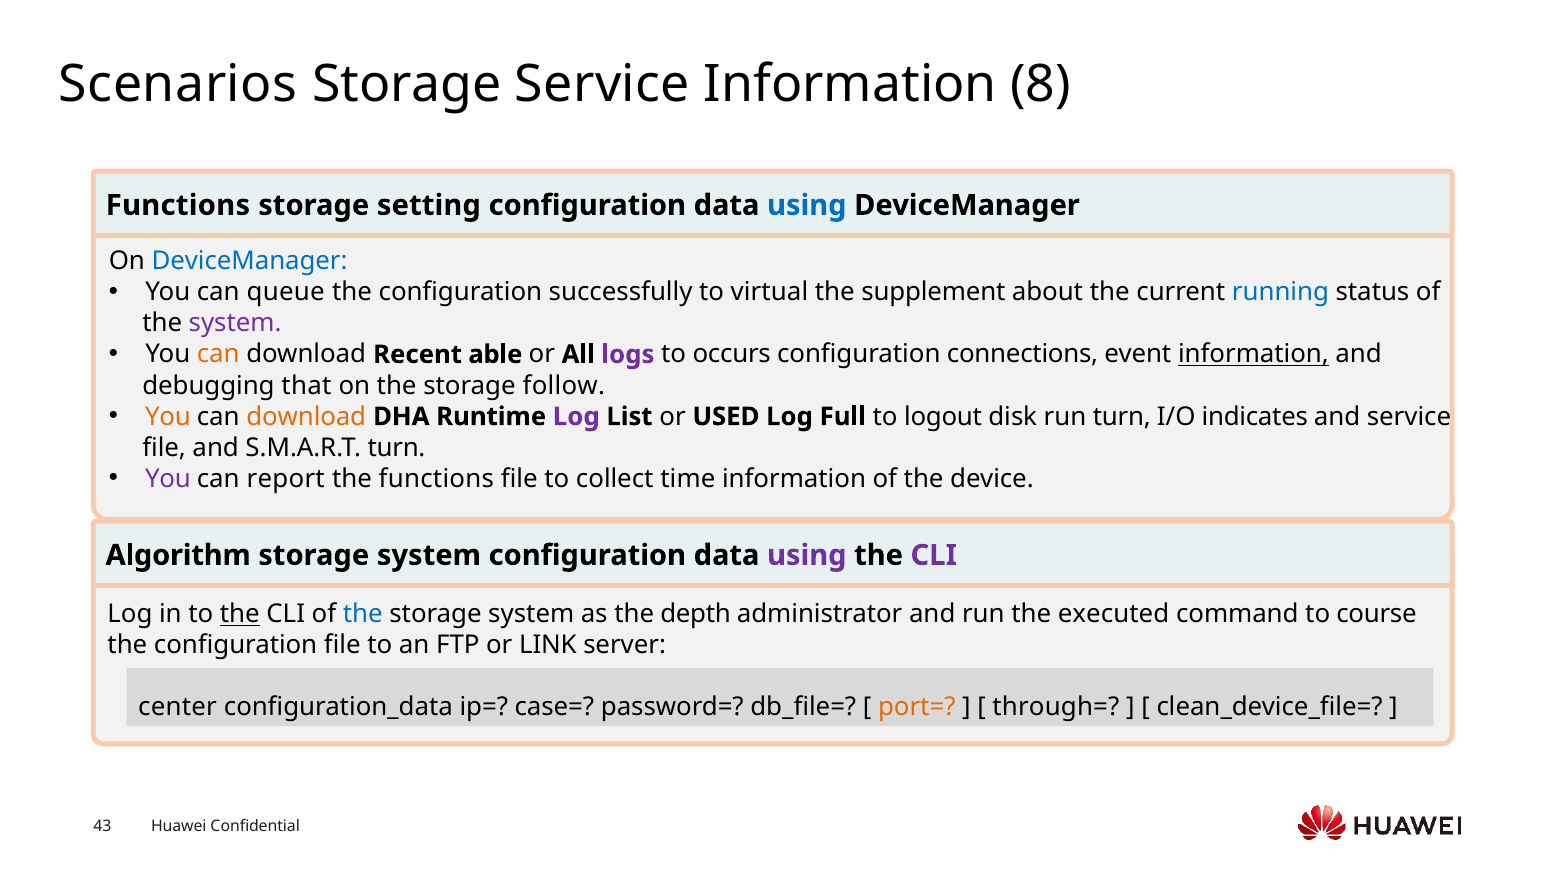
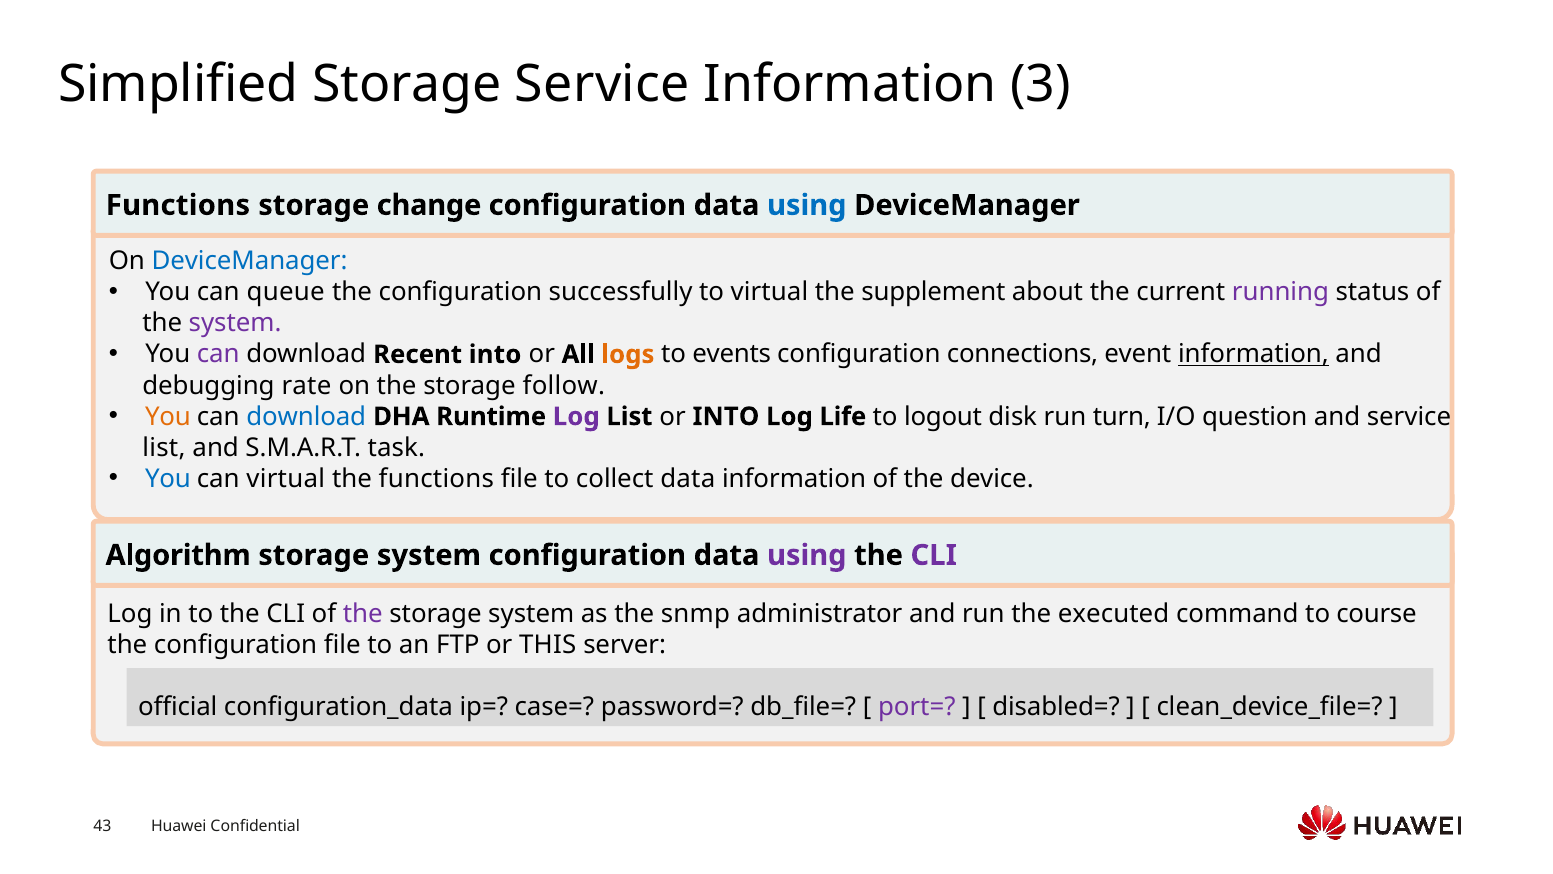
Scenarios: Scenarios -> Simplified (178, 85)
8: 8 -> 3 (1041, 85)
setting: setting -> change (429, 205)
running colour: blue -> purple (1280, 292)
can colour: orange -> purple (218, 354)
Recent able: able -> into (495, 354)
logs colour: purple -> orange (628, 354)
occurs: occurs -> events (732, 354)
that: that -> rate (306, 385)
download colour: orange -> blue (306, 416)
or USED: USED -> INTO (726, 416)
Full: Full -> Life (843, 416)
indicates: indicates -> question (1255, 416)
file: file -> list (164, 447)
S.M.A.R.T turn: turn -> task (396, 447)
You colour: purple -> blue (168, 478)
can report: report -> virtual (286, 478)
collect time: time -> data (688, 478)
the underline: present -> none (240, 614)
the colour: blue -> purple (363, 614)
depth: depth -> snmp (695, 614)
LINK: LINK -> THIS (548, 645)
center: center -> official (178, 706)
port= colour: orange -> purple (917, 706)
through=: through= -> disabled= (1056, 706)
